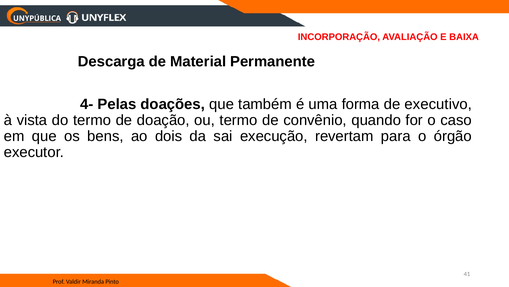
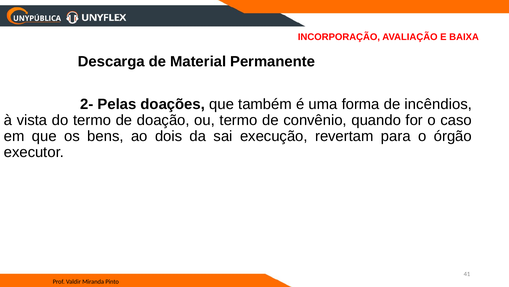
4-: 4- -> 2- (87, 104)
executivo: executivo -> incêndios (438, 104)
